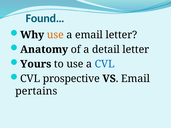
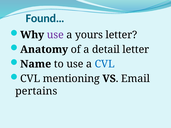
use colour: orange -> purple (55, 35)
a email: email -> yours (89, 35)
Yours: Yours -> Name (36, 64)
prospective: prospective -> mentioning (71, 79)
